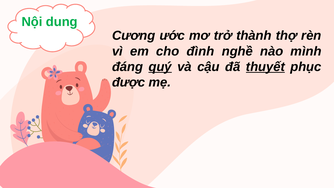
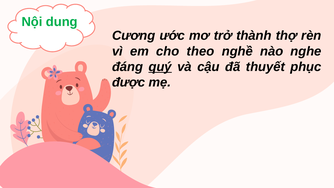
đình: đình -> theo (201, 51)
mình: mình -> nghe (306, 51)
thuyết underline: present -> none (265, 67)
